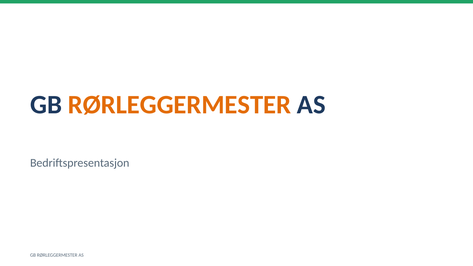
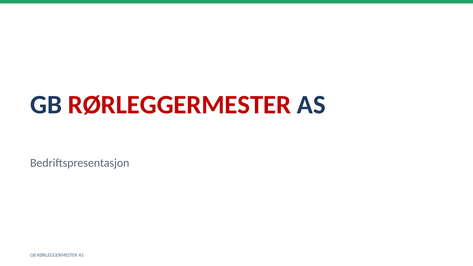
RØRLEGGERMESTER colour: orange -> red (179, 105)
